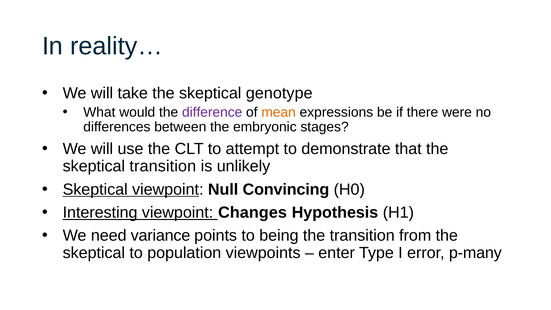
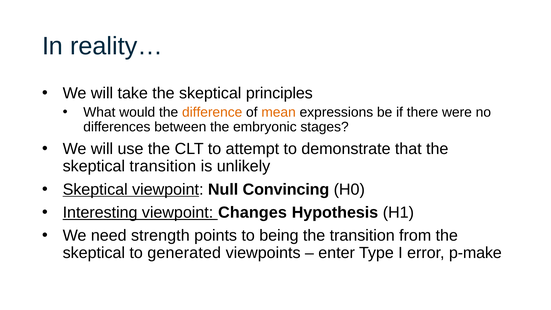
genotype: genotype -> principles (279, 93)
difference colour: purple -> orange (212, 112)
variance: variance -> strength (160, 236)
population: population -> generated (184, 253)
p-many: p-many -> p-make (475, 253)
